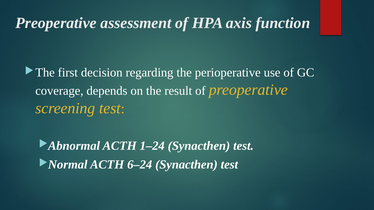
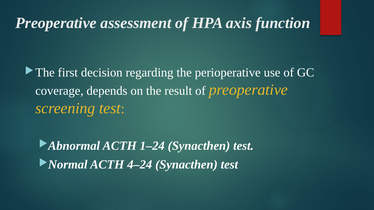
6–24: 6–24 -> 4–24 (140, 165)
